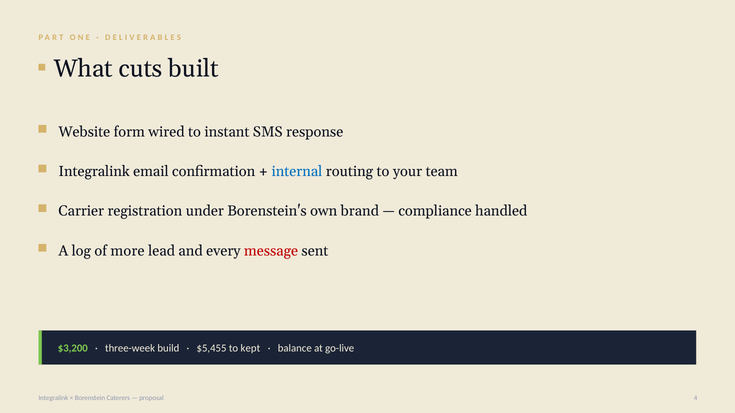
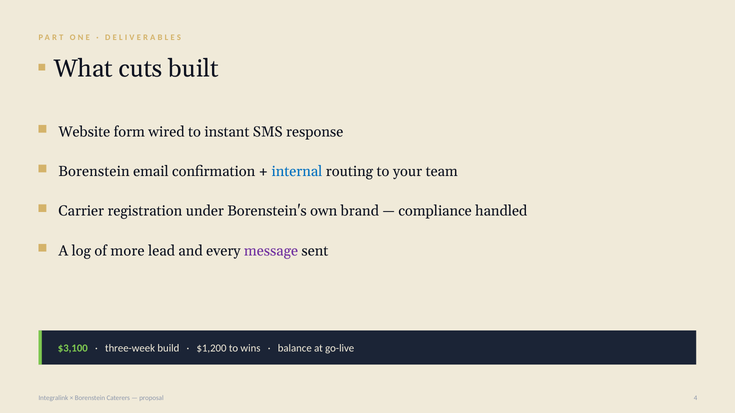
Integralink: Integralink -> Borenstein (94, 172)
message colour: red -> purple (271, 251)
$3,200: $3,200 -> $3,100 (73, 349)
$5,455: $5,455 -> $1,200 (212, 349)
kept: kept -> wins (250, 349)
